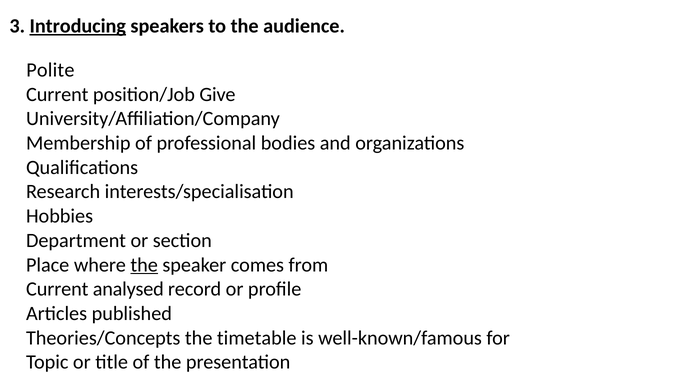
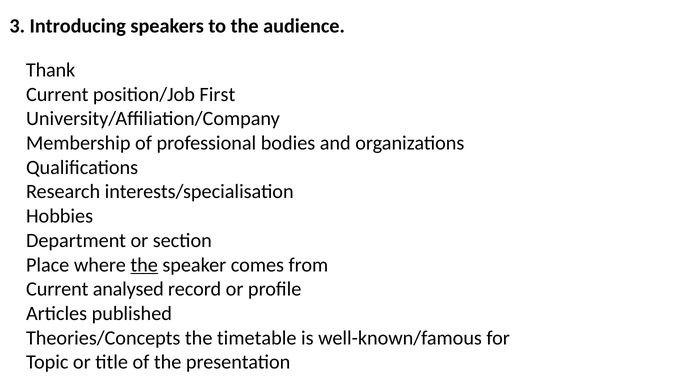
Introducing underline: present -> none (78, 26)
Polite: Polite -> Thank (51, 70)
Give: Give -> First (217, 94)
